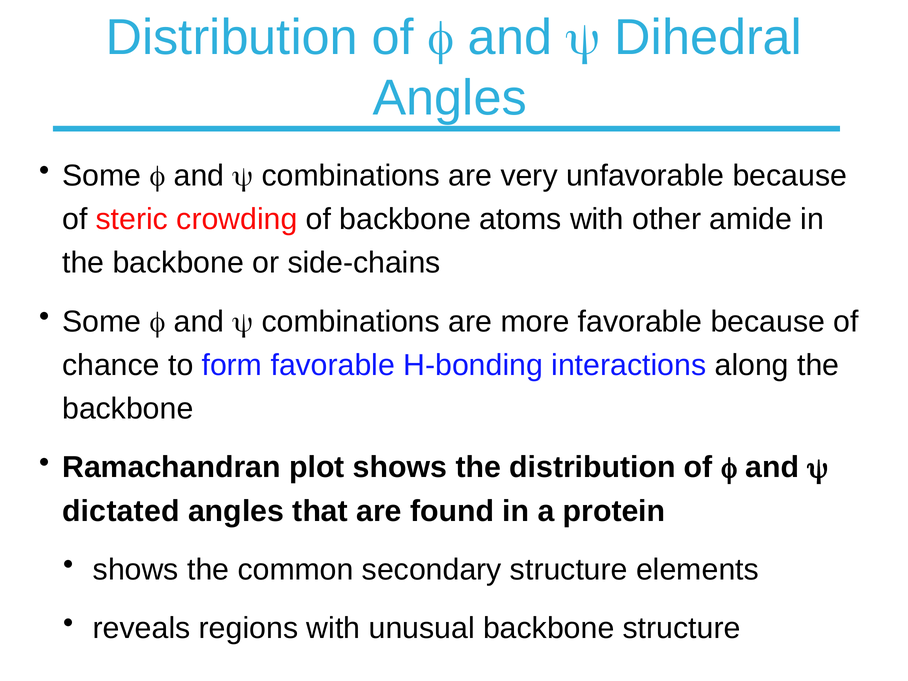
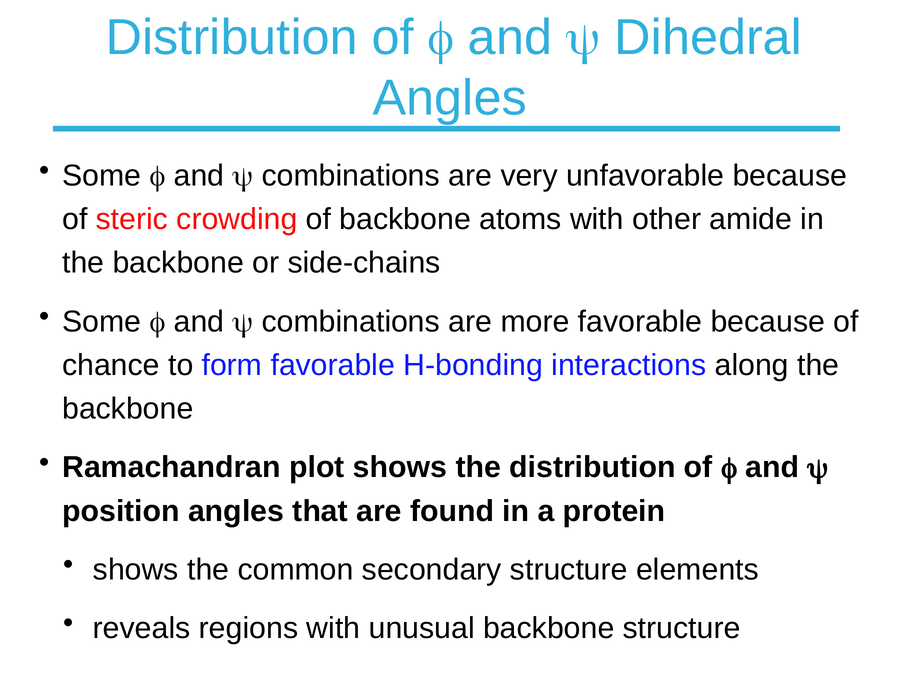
dictated: dictated -> position (121, 511)
